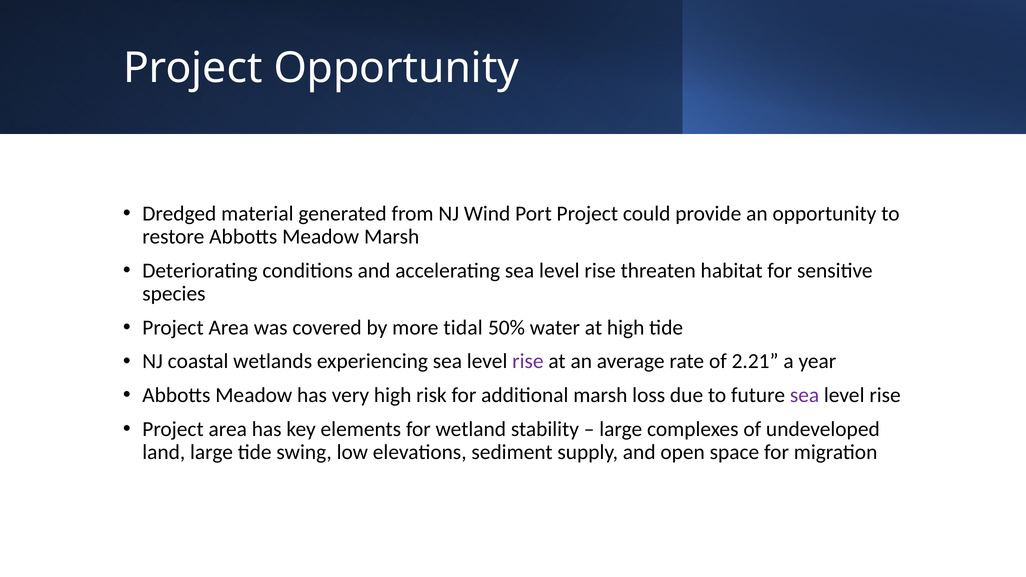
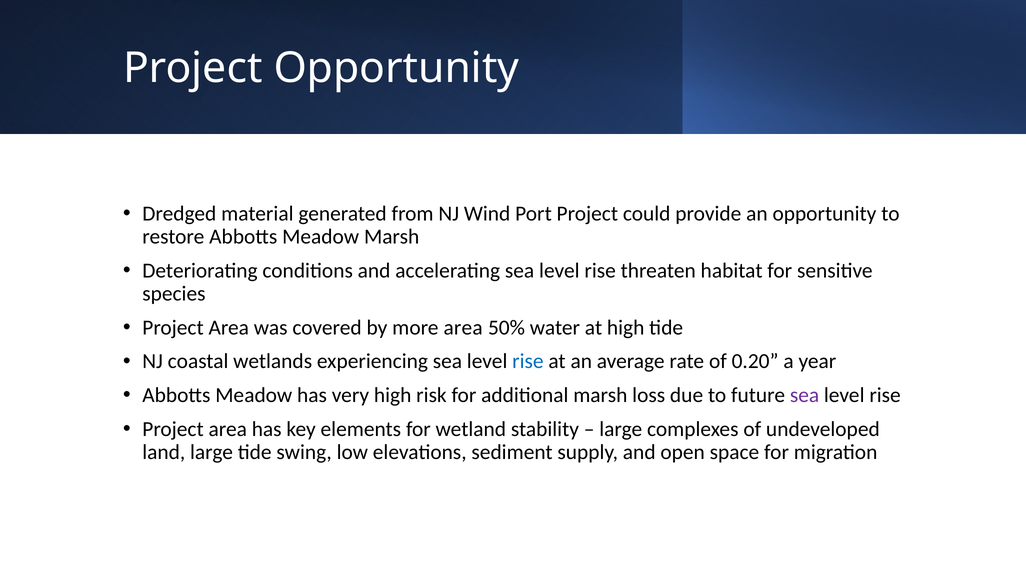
more tidal: tidal -> area (463, 328)
rise colour: purple -> blue (528, 361)
2.21: 2.21 -> 0.20 (755, 361)
